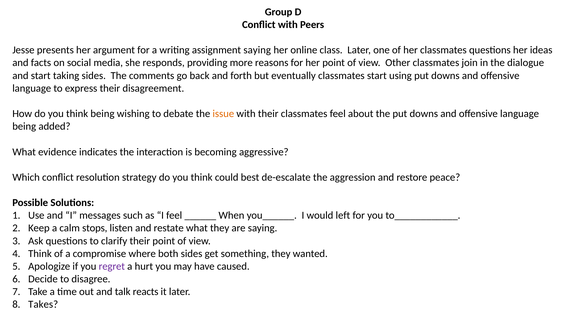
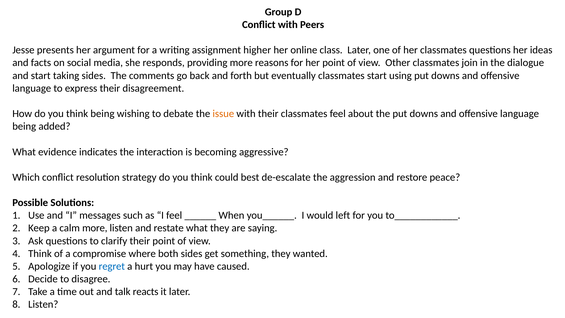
assignment saying: saying -> higher (257, 50)
calm stops: stops -> more (95, 228)
regret colour: purple -> blue (112, 266)
Takes: Takes -> Listen (43, 304)
